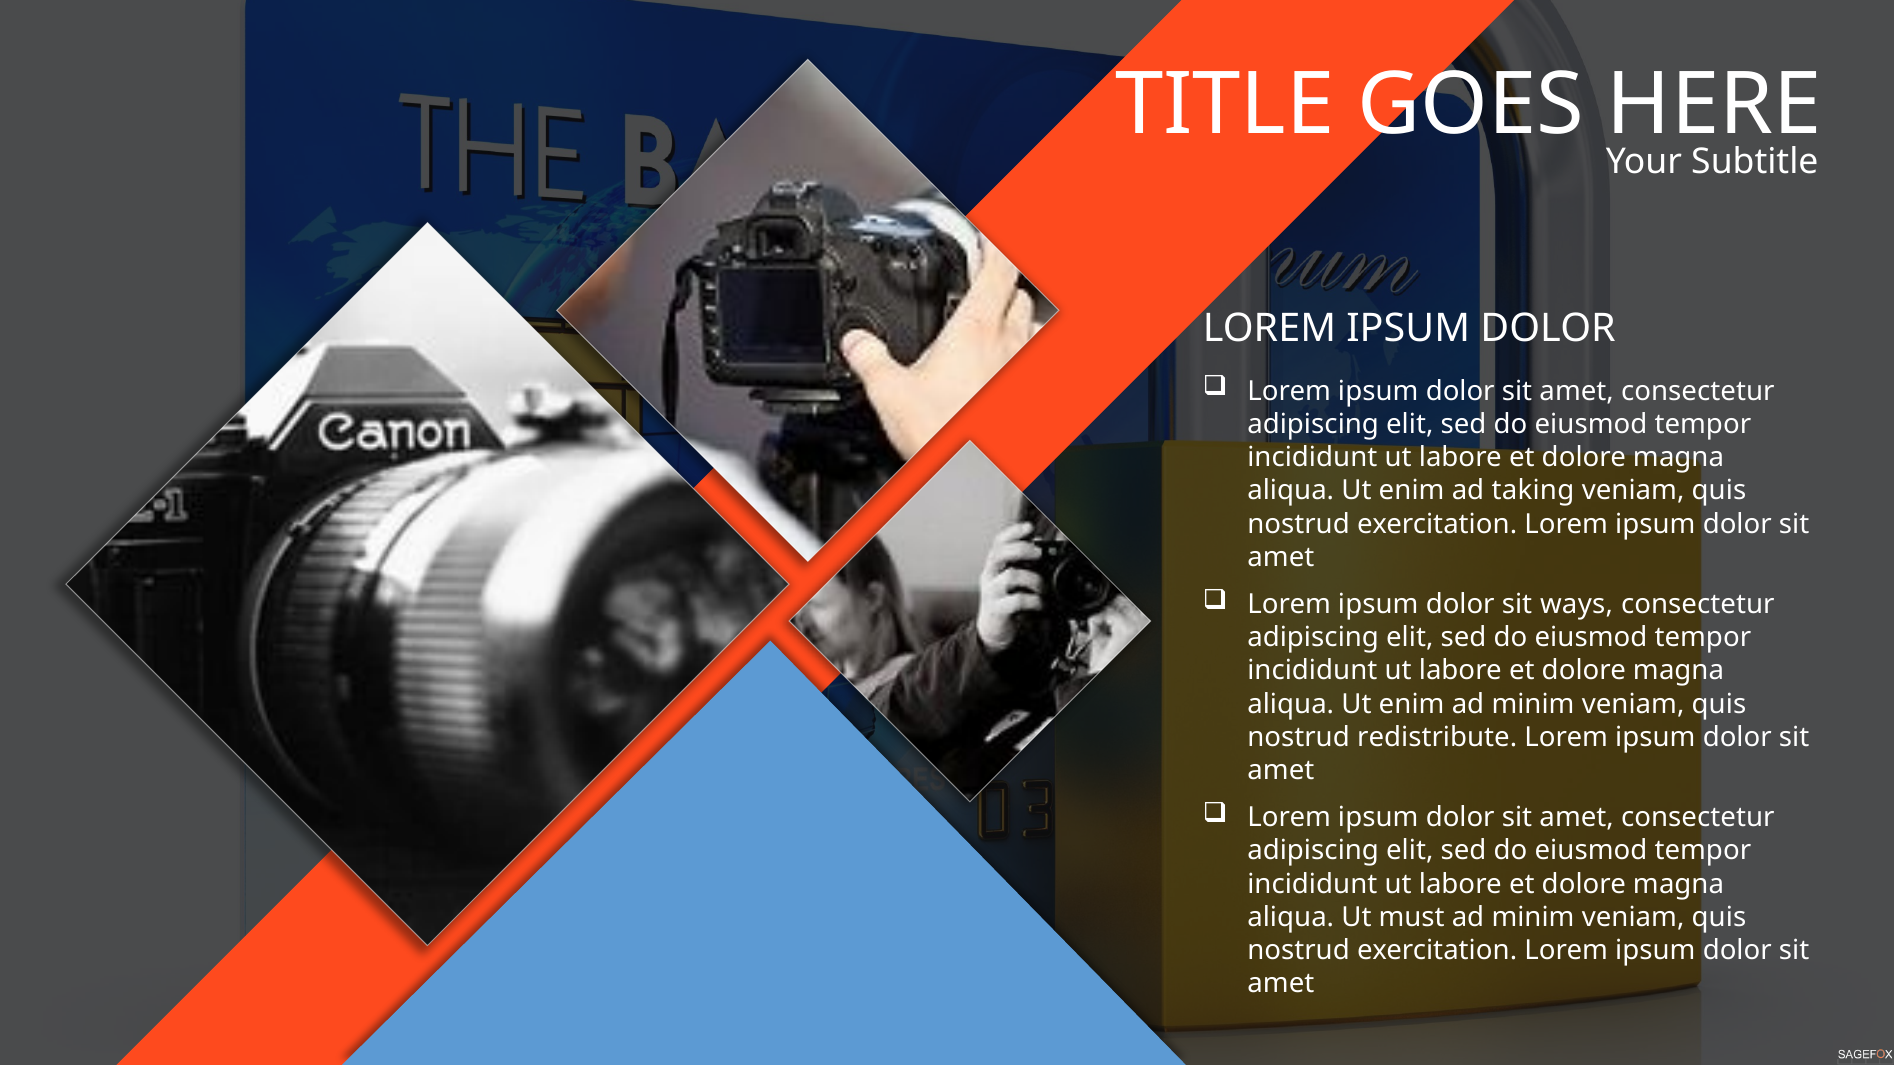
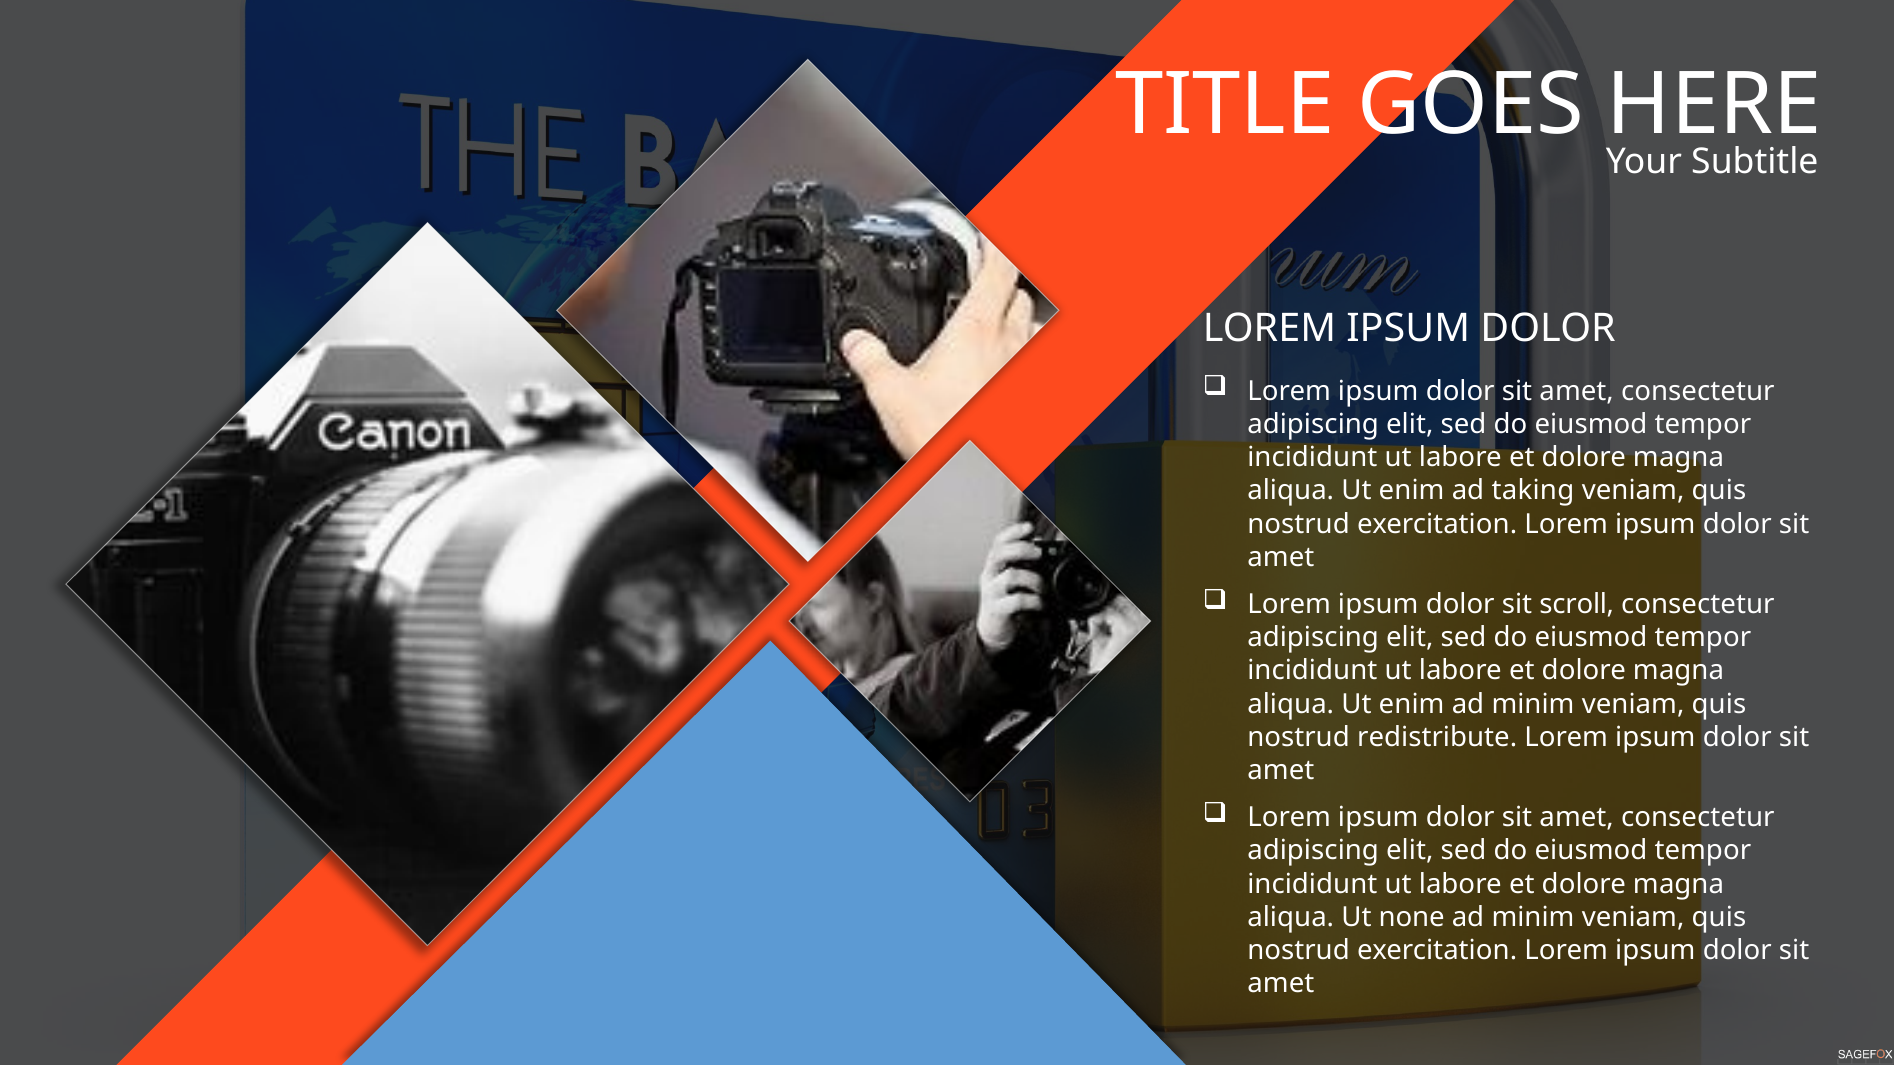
ways: ways -> scroll (1577, 605)
must: must -> none (1412, 917)
